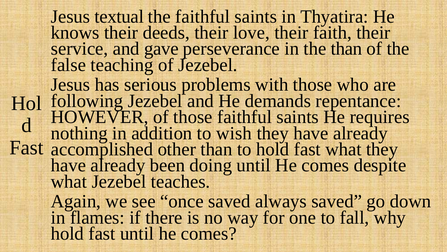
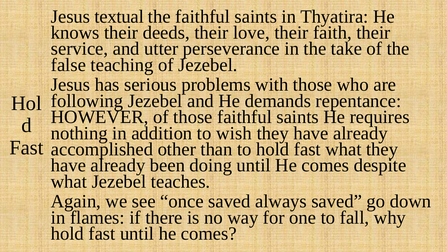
gave: gave -> utter (161, 49)
the than: than -> take (346, 49)
